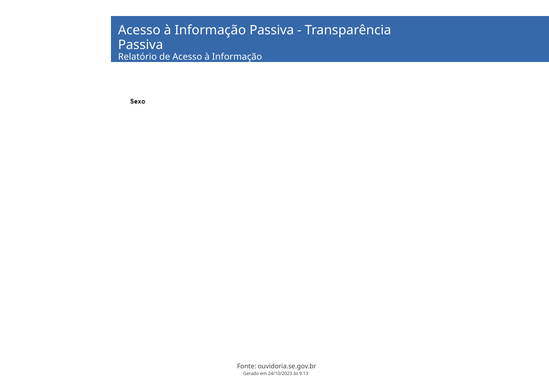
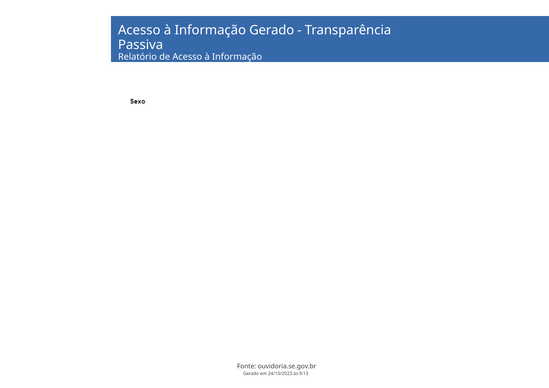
Informação Passiva: Passiva -> Gerado (272, 30)
